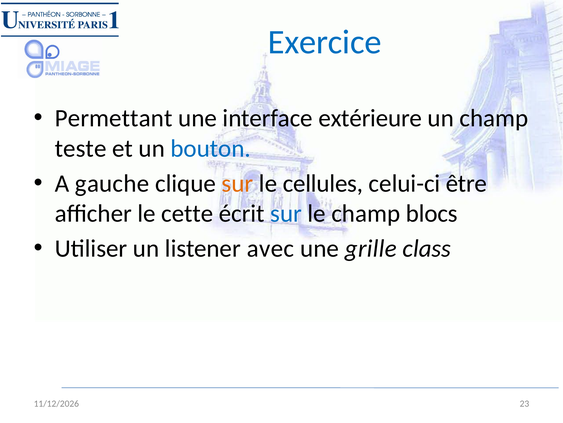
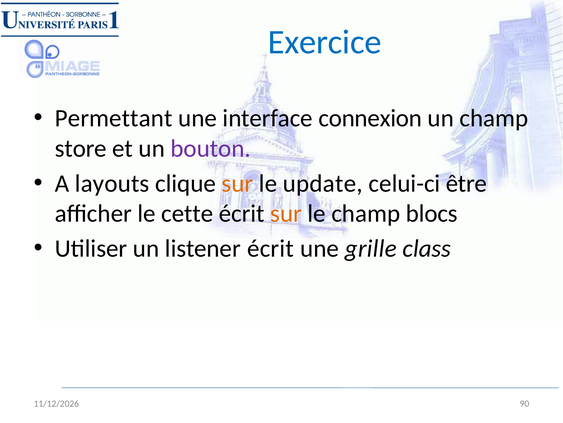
extérieure: extérieure -> connexion (370, 118)
teste: teste -> store (81, 148)
bouton colour: blue -> purple (211, 148)
gauche: gauche -> layouts (112, 183)
cellules: cellules -> update (323, 183)
sur colour: blue -> orange (286, 213)
listener avec: avec -> écrit (270, 248)
23: 23 -> 90 (524, 403)
